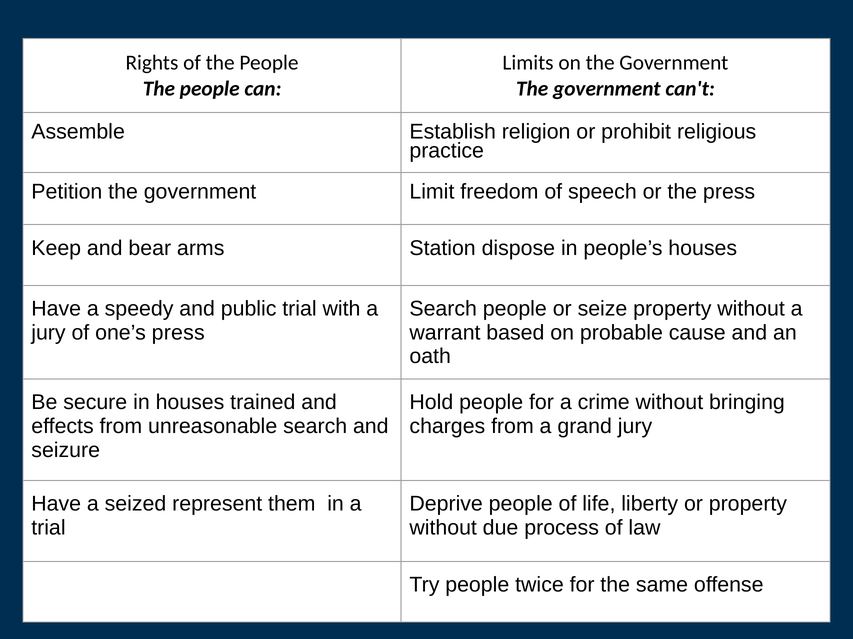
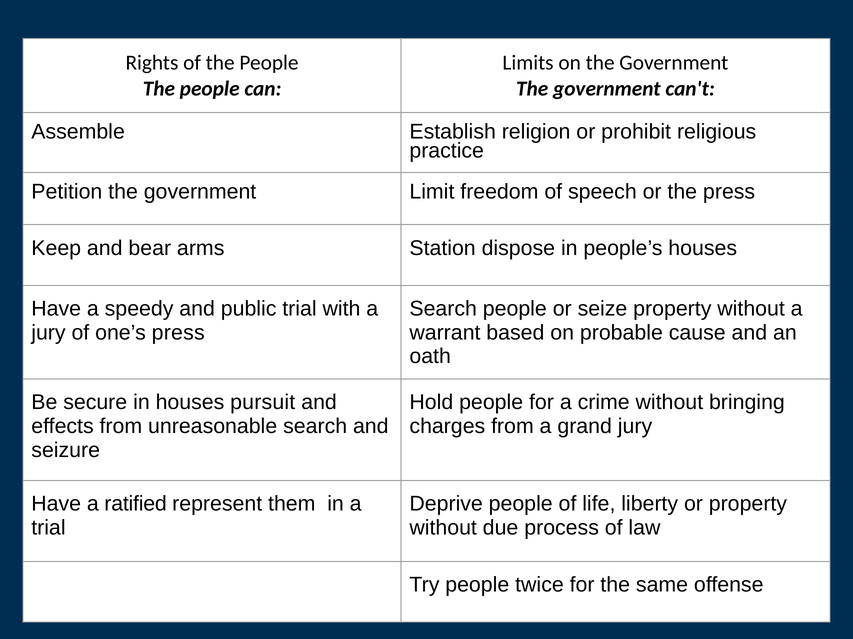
trained: trained -> pursuit (263, 403)
seized: seized -> ratified (136, 504)
